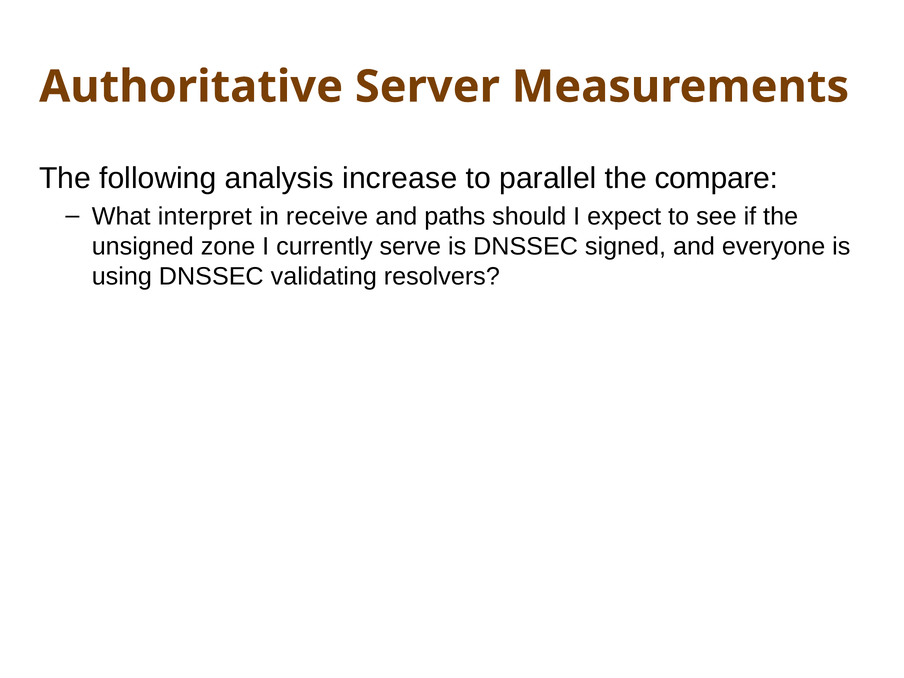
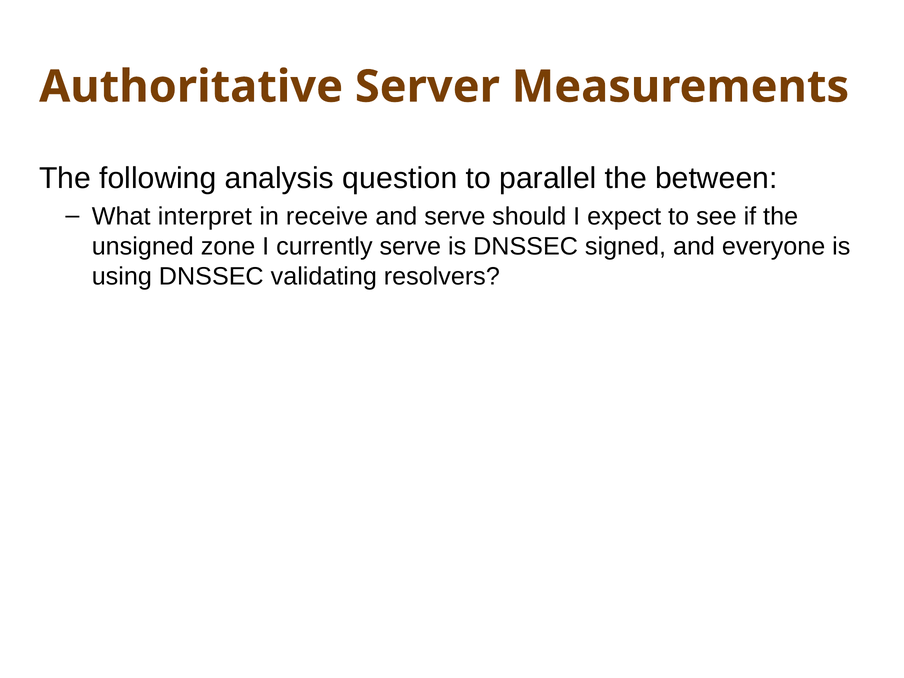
increase: increase -> question (400, 178)
compare: compare -> between (716, 178)
and paths: paths -> serve (455, 216)
